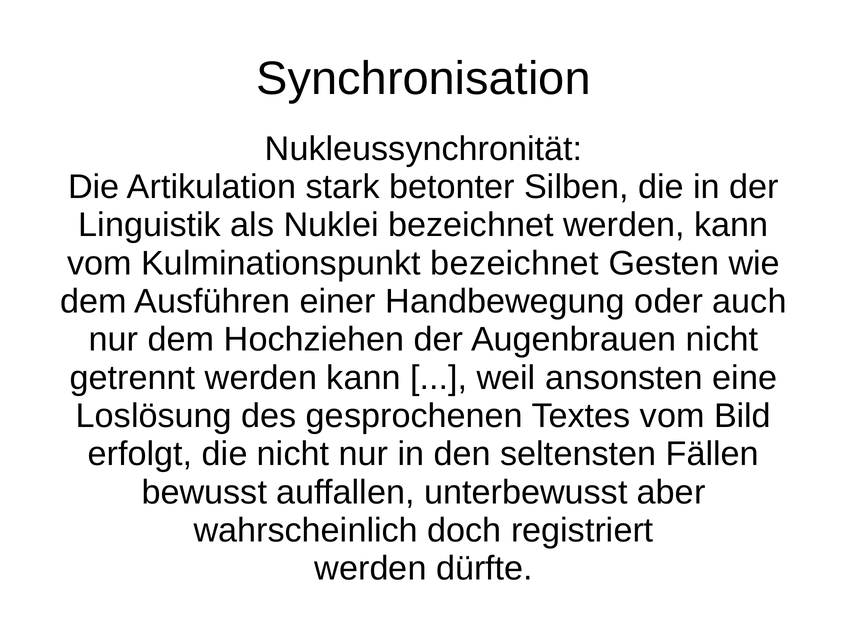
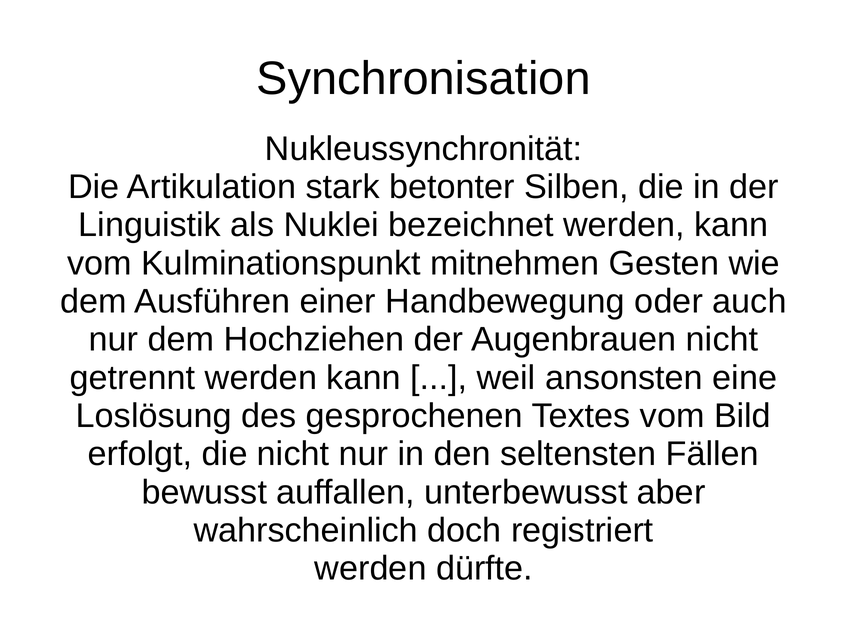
Kulminationspunkt bezeichnet: bezeichnet -> mitnehmen (515, 263)
